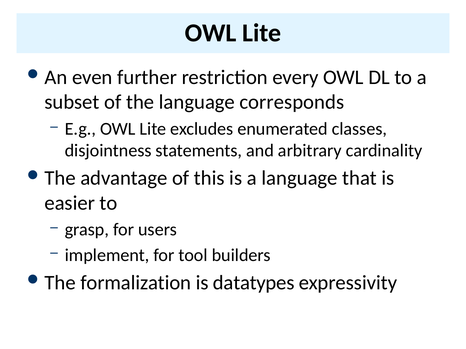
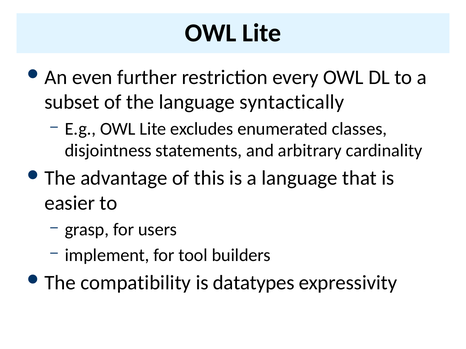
corresponds: corresponds -> syntactically (292, 102)
formalization: formalization -> compatibility (136, 283)
